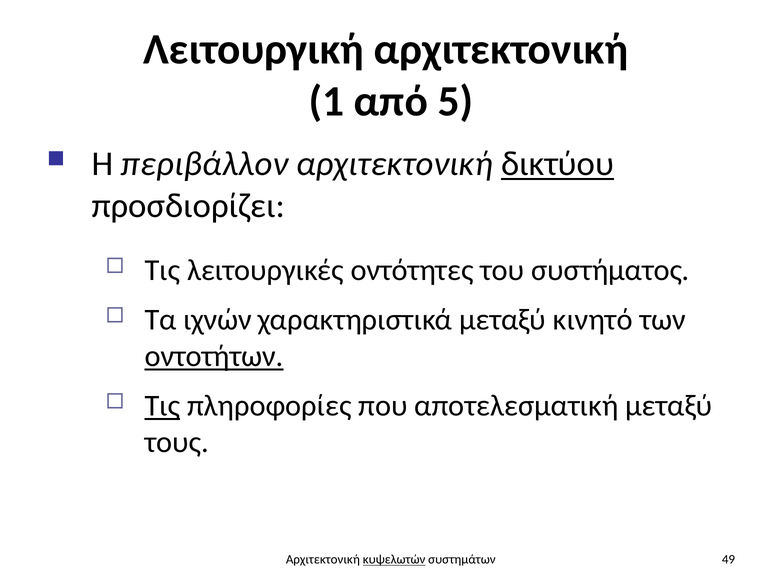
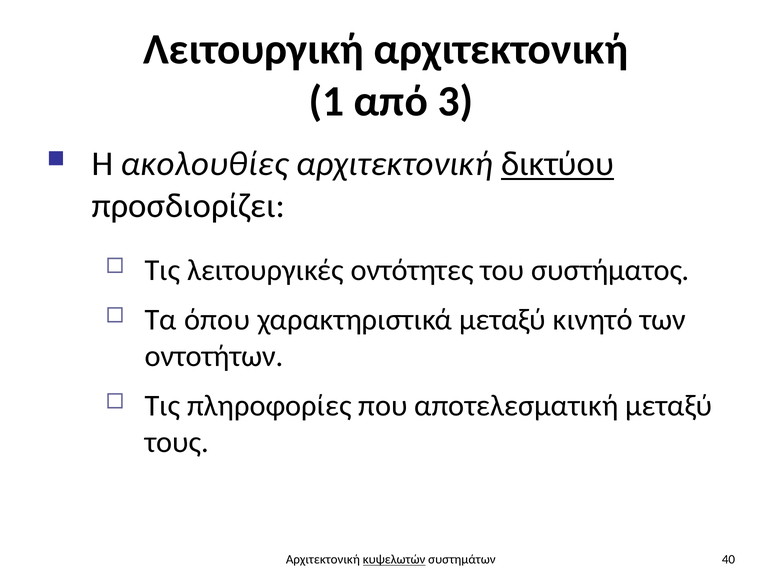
5: 5 -> 3 (455, 101)
περιβάλλον: περιβάλλον -> ακολουθίες (205, 164)
ιχνών: ιχνών -> όπου (217, 320)
οντοτήτων underline: present -> none (214, 357)
Τις underline: present -> none (162, 406)
49: 49 -> 40 (728, 560)
